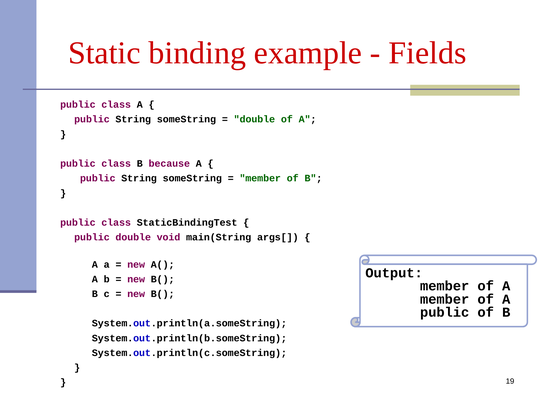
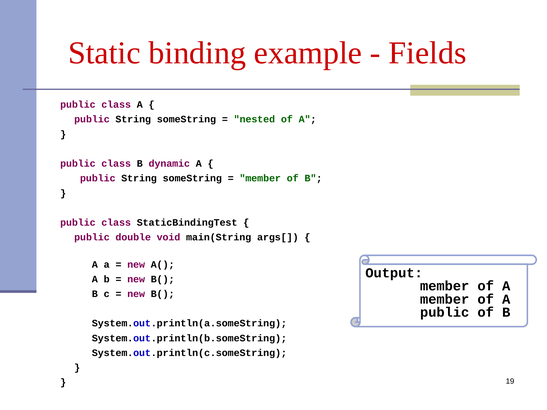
double: double -> nested (254, 119)
because: because -> dynamic (169, 164)
